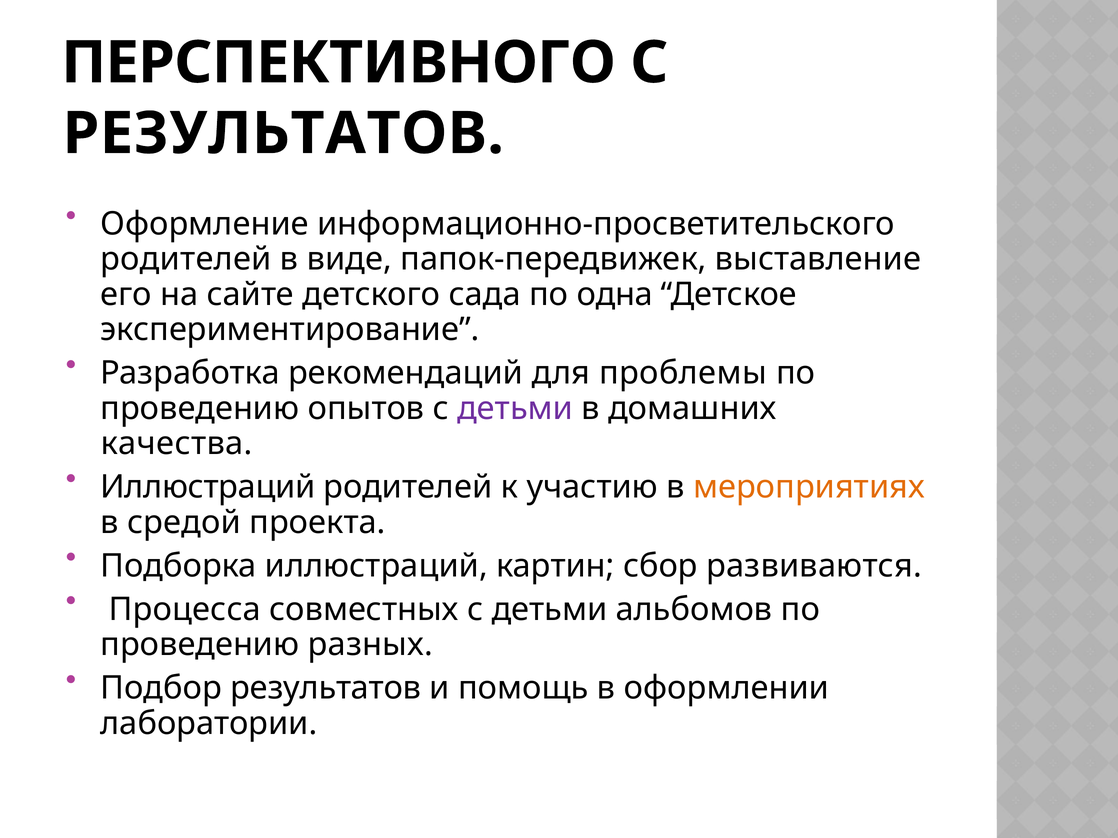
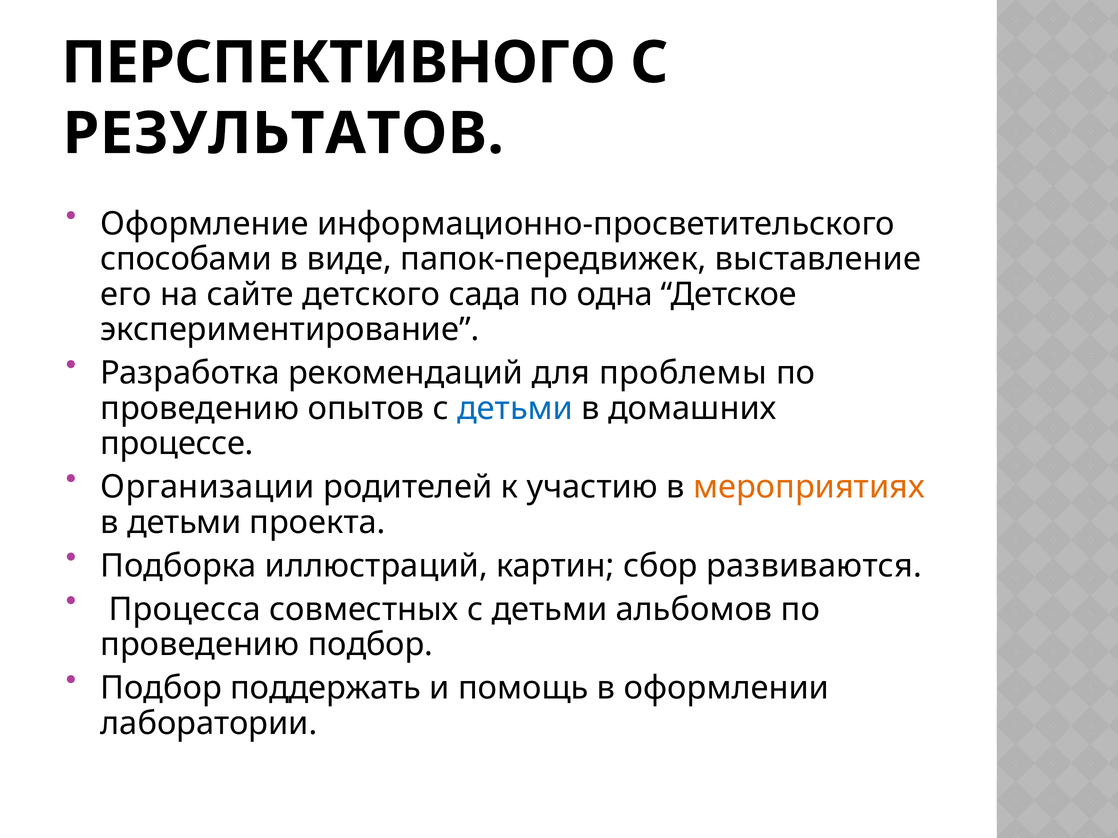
родителей: родителей -> способами (186, 259)
детьми colour: purple -> blue (515, 409)
качества: качества -> процессе (177, 444)
Иллюстраций: Иллюстраций -> Организации (208, 487)
в средой: средой -> детьми (184, 523)
проведению разных: разных -> подбор (370, 645)
Подбор результатов: результатов -> поддержать (326, 689)
